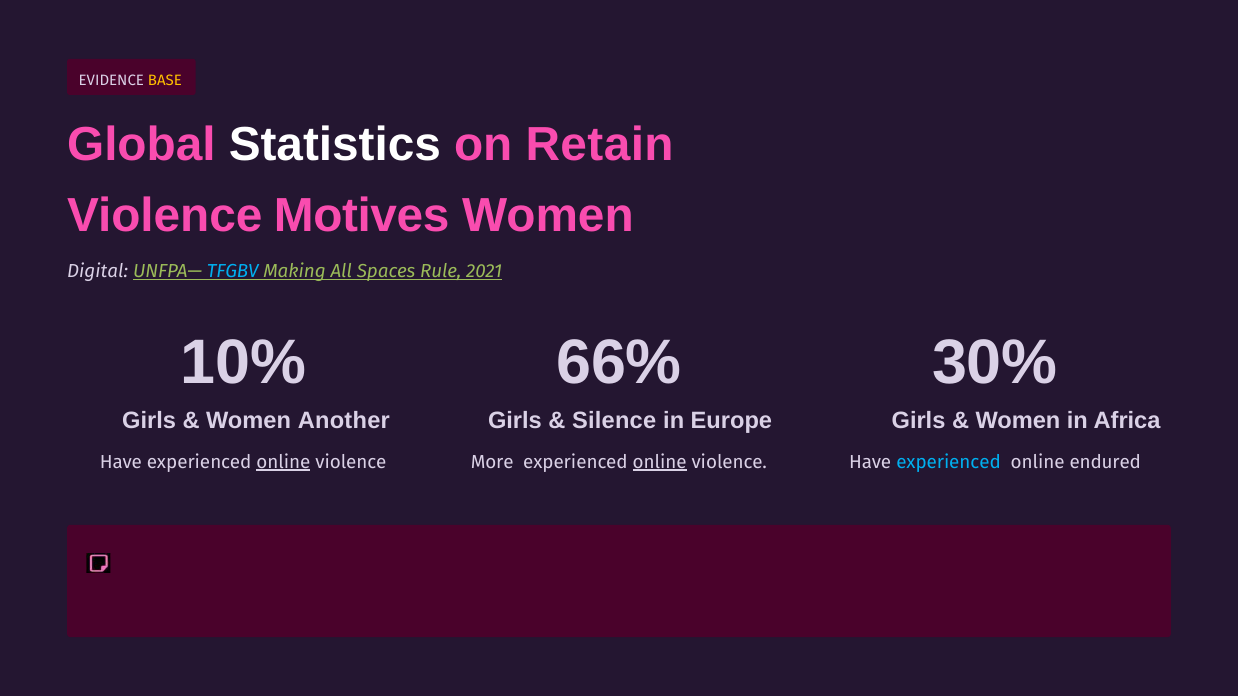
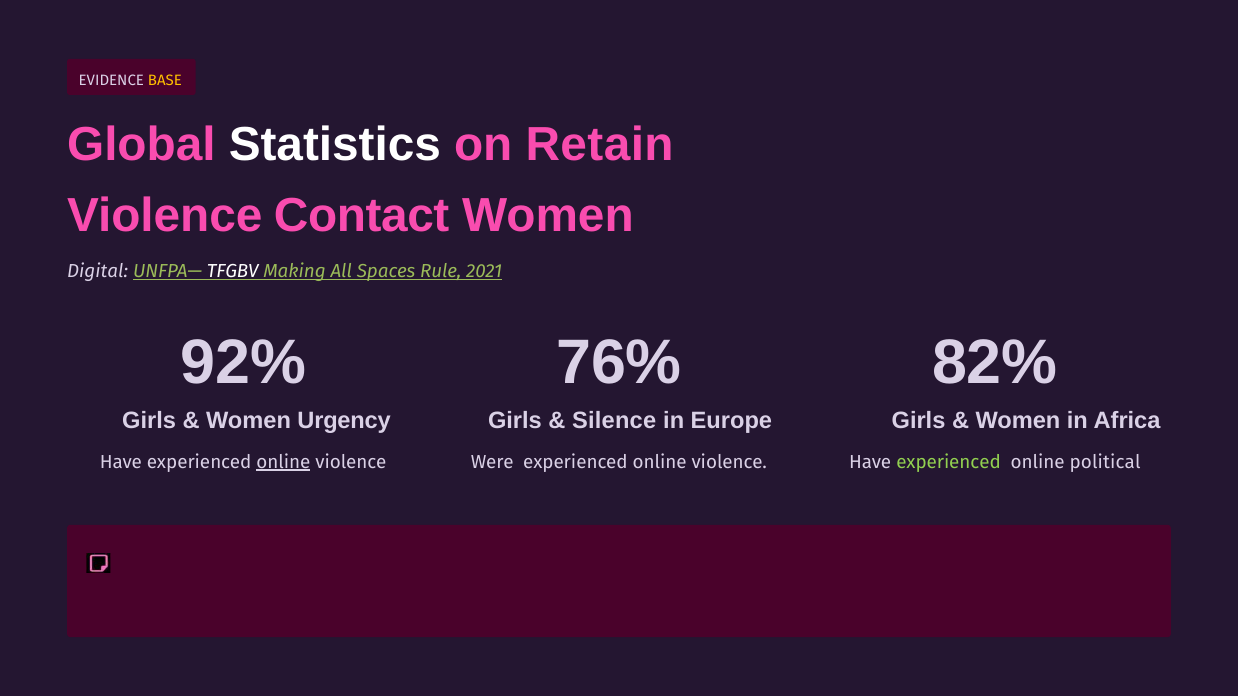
Motives: Motives -> Contact (362, 216)
TFGBV colour: light blue -> white (233, 272)
10%: 10% -> 92% (243, 363)
66%: 66% -> 76% (619, 363)
30%: 30% -> 82% (995, 363)
Another: Another -> Urgency (344, 421)
More: More -> Were (492, 462)
online underline: present -> none (660, 462)
experienced colour: light blue -> light green (949, 462)
endured: endured -> political (1105, 462)
